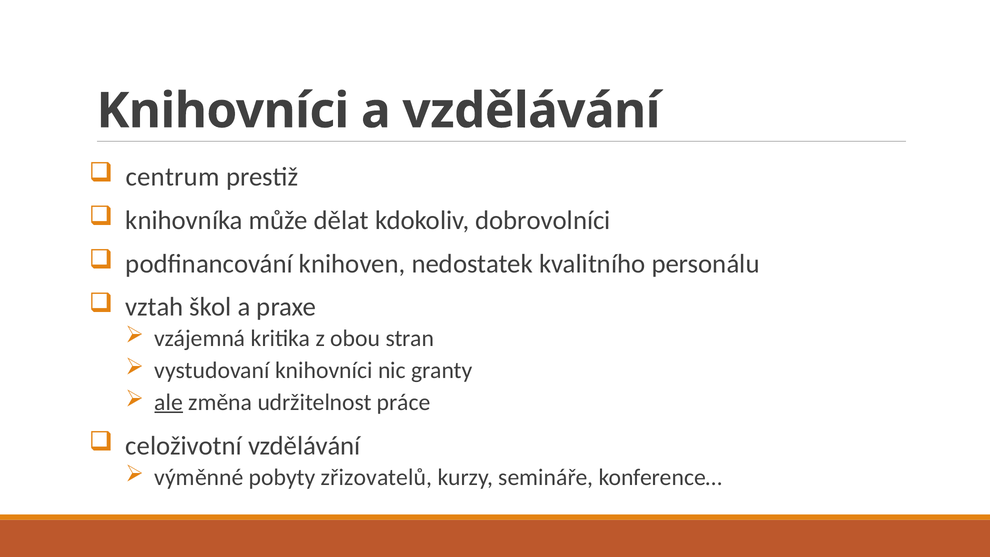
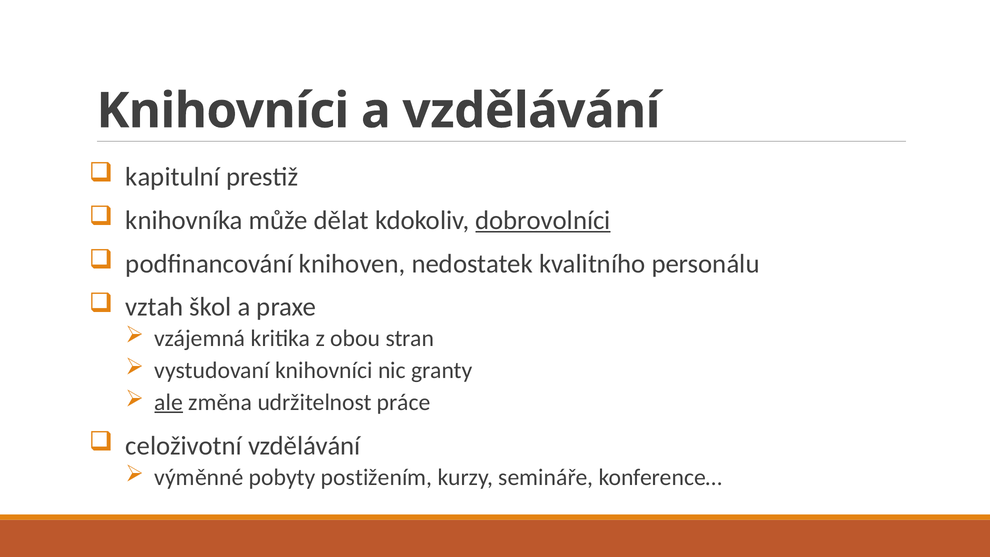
centrum: centrum -> kapitulní (173, 177)
dobrovolníci underline: none -> present (543, 220)
zřizovatelů: zřizovatelů -> postižením (377, 477)
